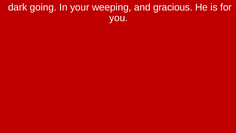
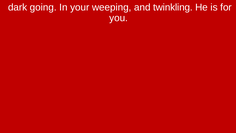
gracious: gracious -> twinkling (173, 7)
